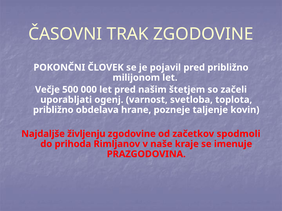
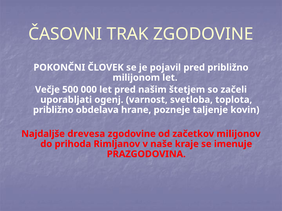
življenju: življenju -> drevesa (86, 134)
spodmoli: spodmoli -> milijonov (239, 134)
